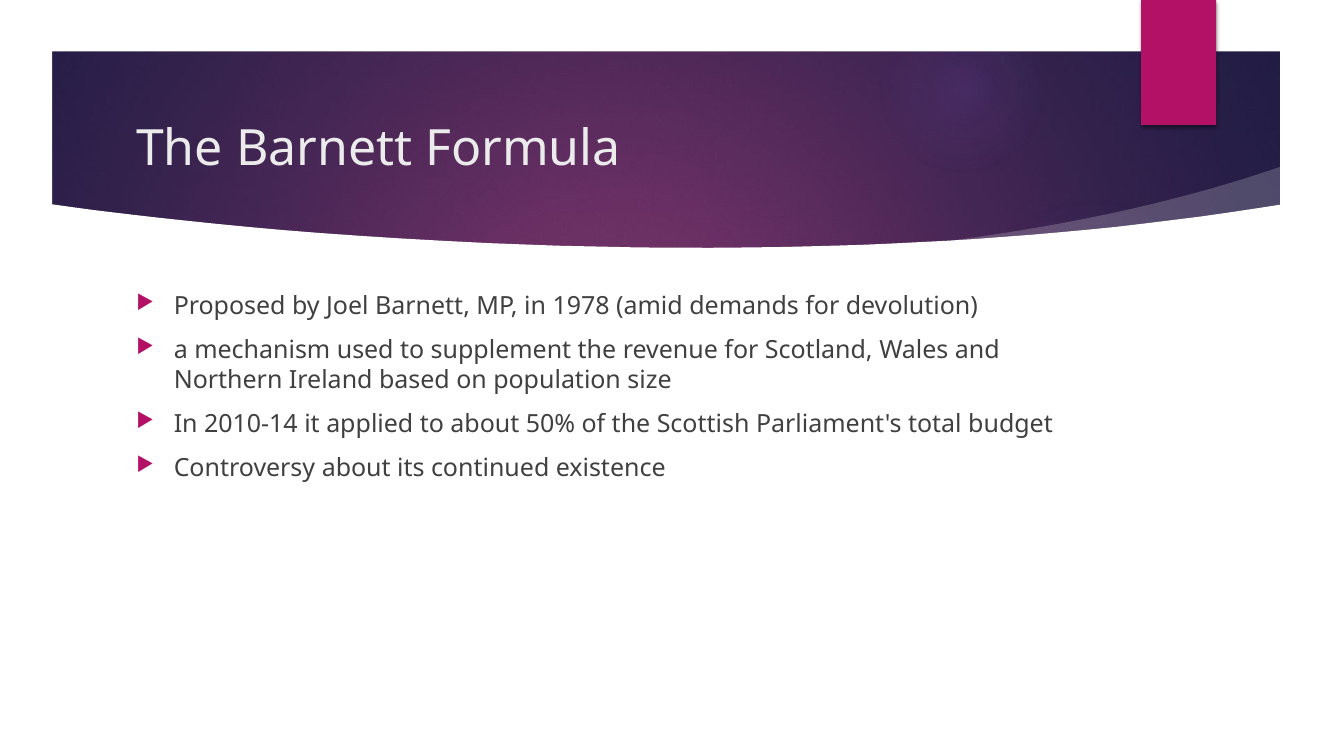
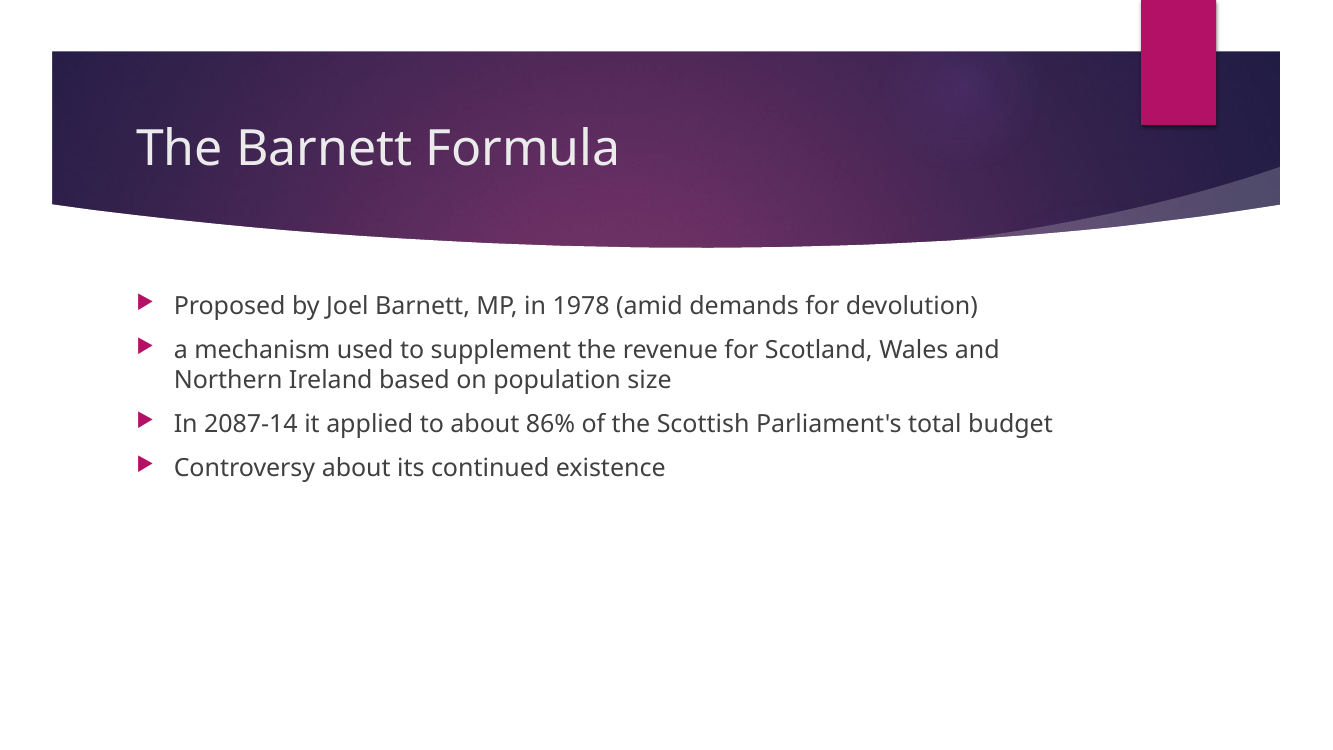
2010-14: 2010-14 -> 2087-14 (251, 424)
50%: 50% -> 86% (550, 424)
